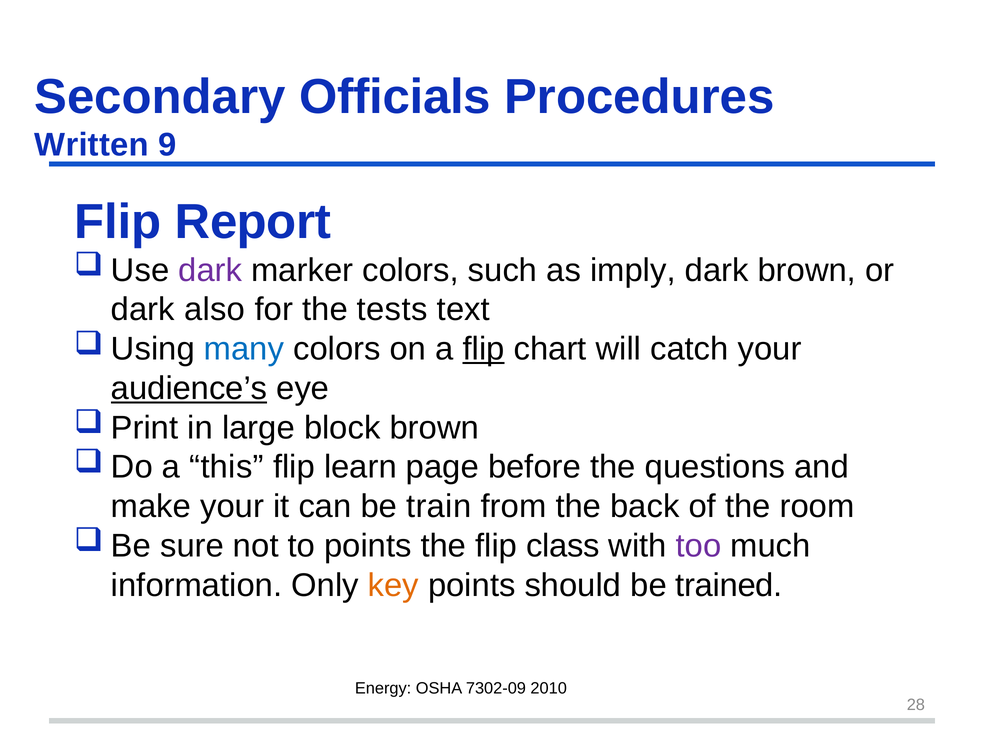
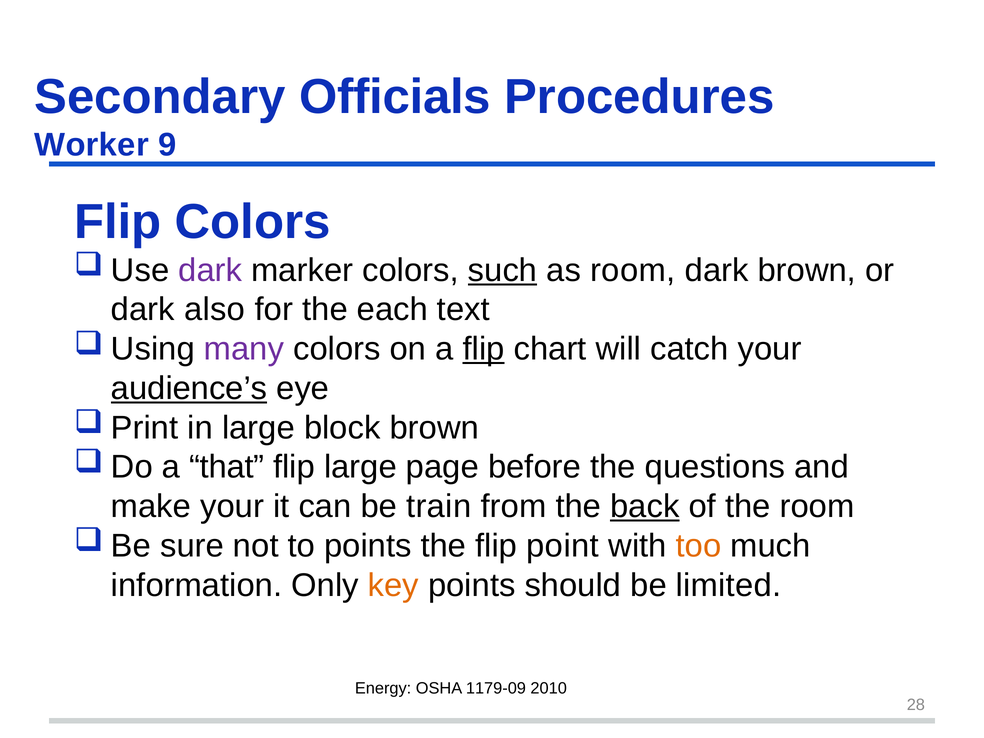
Written: Written -> Worker (92, 145)
Flip Report: Report -> Colors (253, 222)
such underline: none -> present (503, 270)
as imply: imply -> room (633, 270)
tests: tests -> each (392, 310)
many colour: blue -> purple (244, 349)
this: this -> that (227, 467)
flip learn: learn -> large (360, 467)
back underline: none -> present (645, 506)
class: class -> point (563, 546)
too colour: purple -> orange (699, 546)
trained: trained -> limited (729, 585)
7302-09: 7302-09 -> 1179-09 (496, 688)
